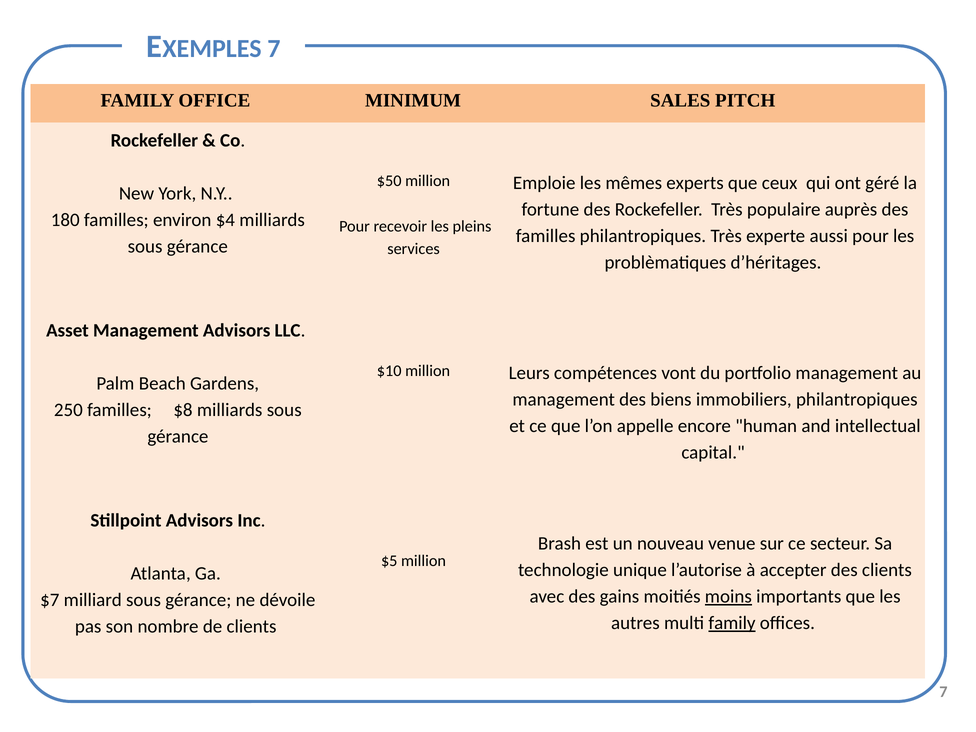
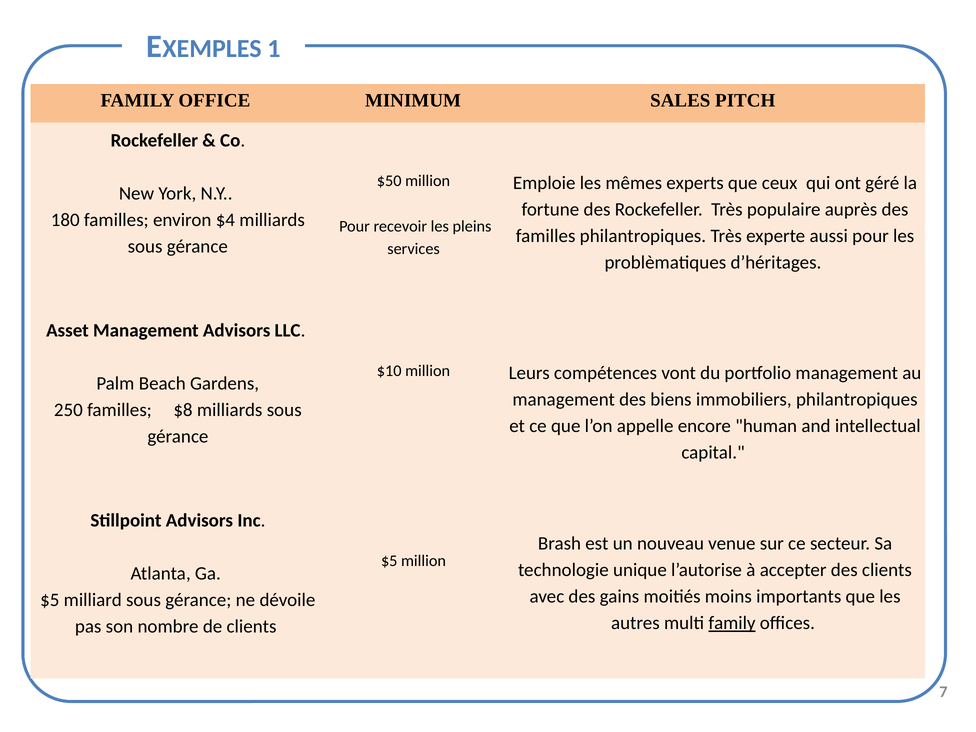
7: 7 -> 1 (274, 49)
moins underline: present -> none (728, 597)
$7: $7 -> $5 (50, 600)
